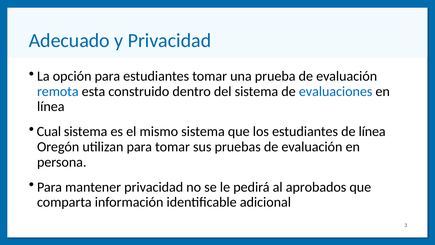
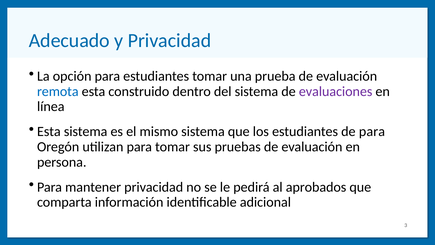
evaluaciones colour: blue -> purple (336, 91)
Cual: Cual -> Esta (49, 131)
de línea: línea -> para (372, 131)
